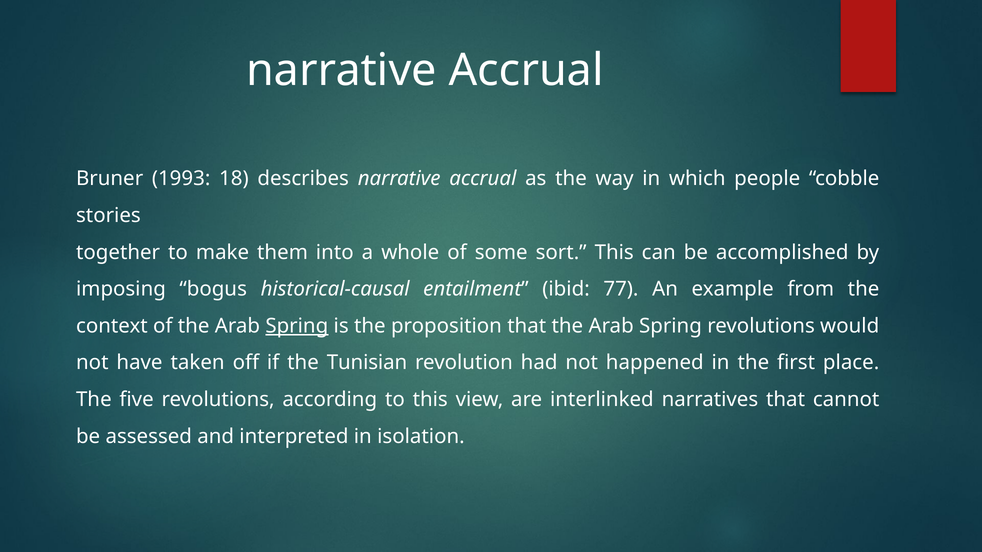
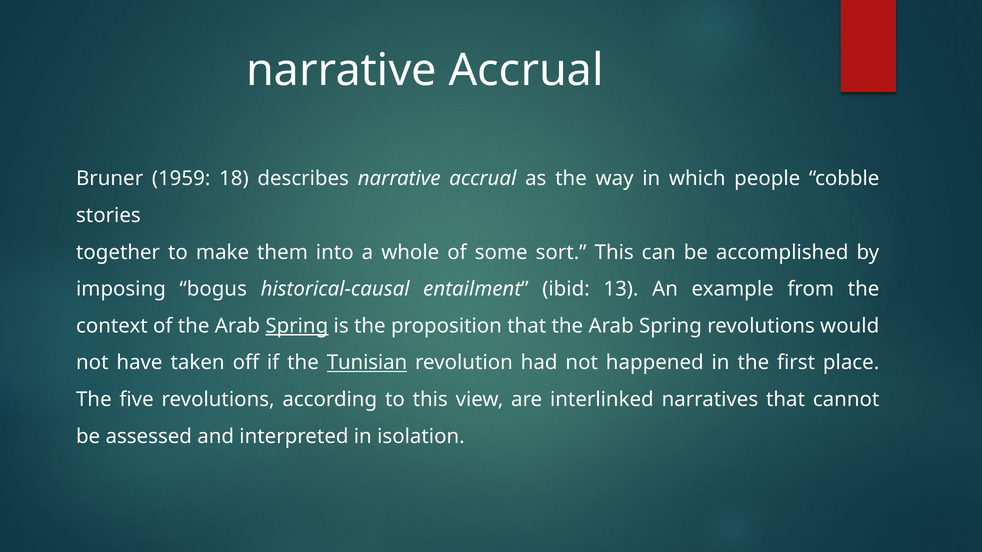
1993: 1993 -> 1959 (181, 179)
77: 77 -> 13 (621, 289)
Tunisian underline: none -> present (367, 363)
